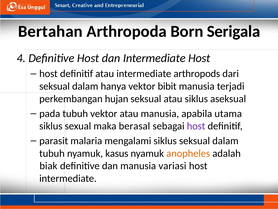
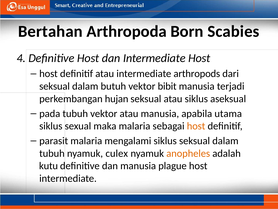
Serigala: Serigala -> Scabies (233, 31)
hanya: hanya -> butuh (113, 86)
maka berasal: berasal -> malaria (135, 126)
host colour: purple -> orange (196, 126)
kasus: kasus -> culex (117, 153)
biak: biak -> kutu (49, 166)
variasi: variasi -> plague (172, 166)
